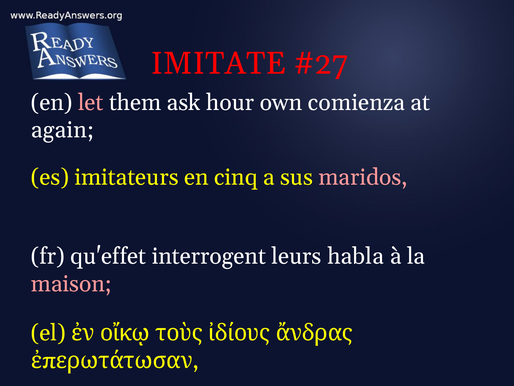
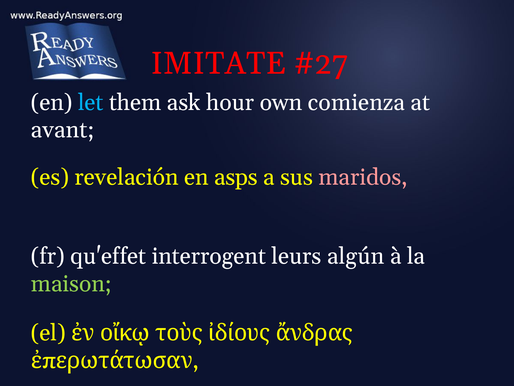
let colour: pink -> light blue (91, 102)
again: again -> avant (63, 130)
imitateurs: imitateurs -> revelación (127, 177)
cinq: cinq -> asps (236, 177)
habla: habla -> algún (356, 256)
maison colour: pink -> light green (72, 284)
